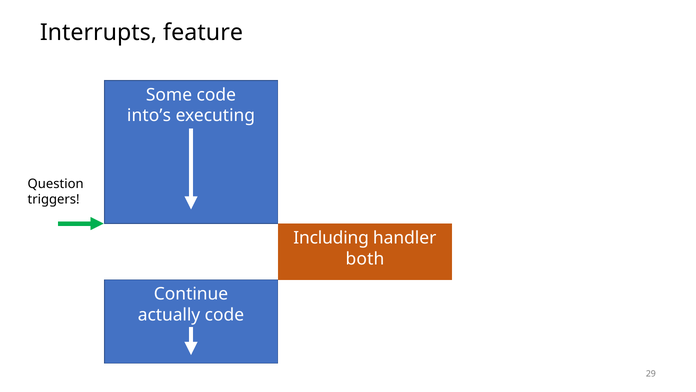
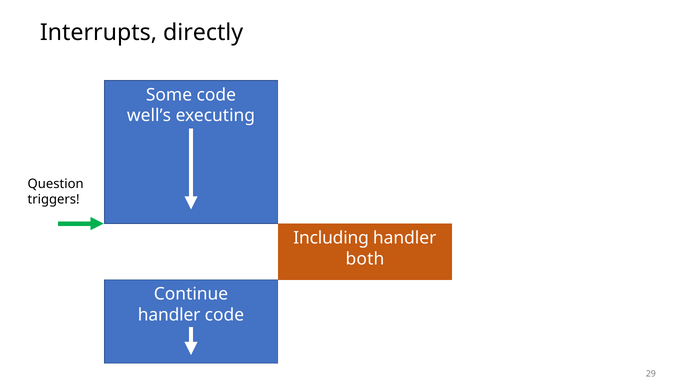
feature: feature -> directly (203, 32)
into’s: into’s -> well’s (149, 116)
actually: actually -> handler (169, 315)
